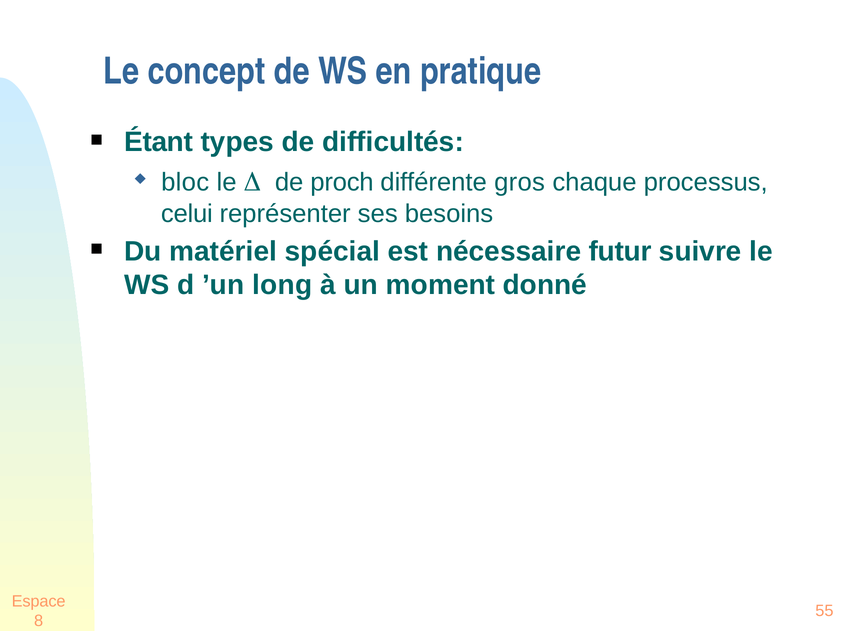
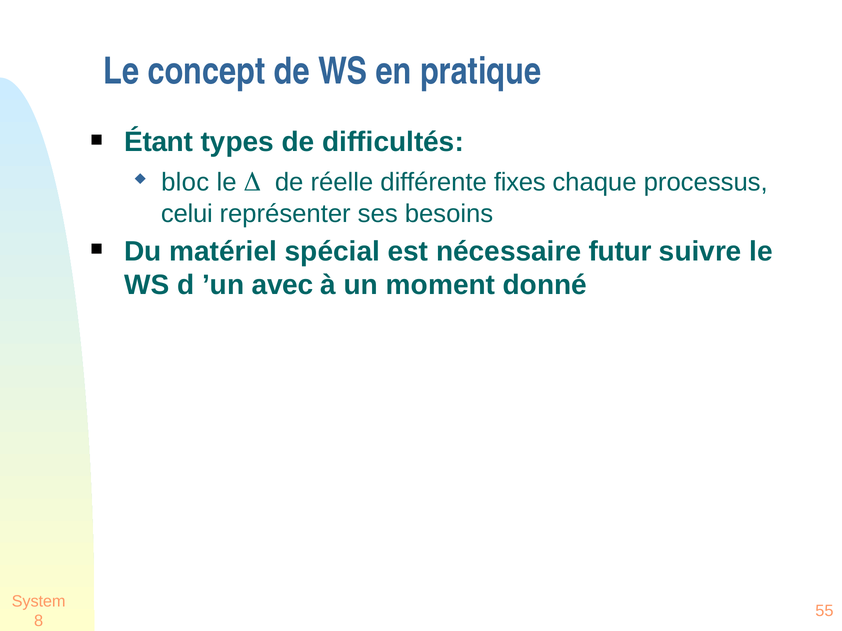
proch: proch -> réelle (342, 182)
gros: gros -> fixes (520, 182)
long: long -> avec (282, 285)
Espace: Espace -> System (39, 602)
